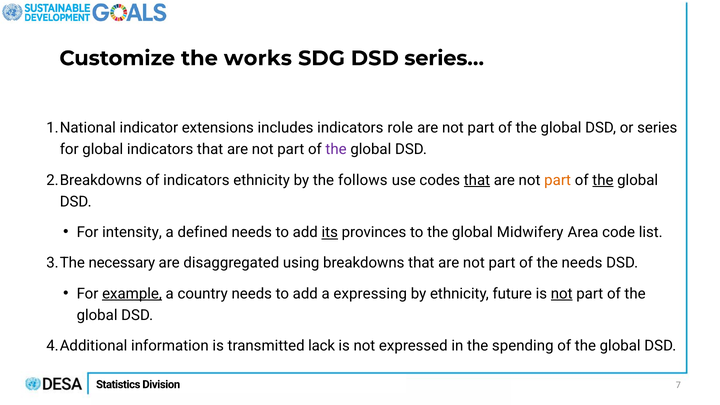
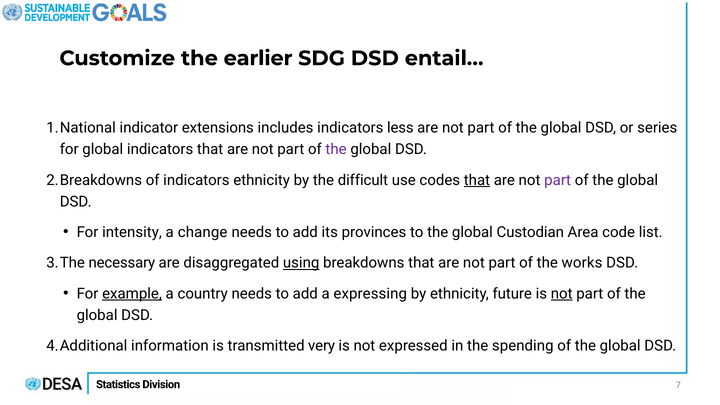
works: works -> earlier (258, 58)
series…: series… -> entail… (444, 58)
role: role -> less (400, 128)
follows: follows -> difficult (363, 180)
part colour: orange -> purple (558, 180)
the underline: present -> none (603, 180)
defined: defined -> change (203, 232)
its underline: present -> none (330, 232)
Midwifery: Midwifery -> Custodian (530, 232)
using underline: none -> present (301, 263)
the needs: needs -> works (582, 263)
lack: lack -> very (322, 346)
